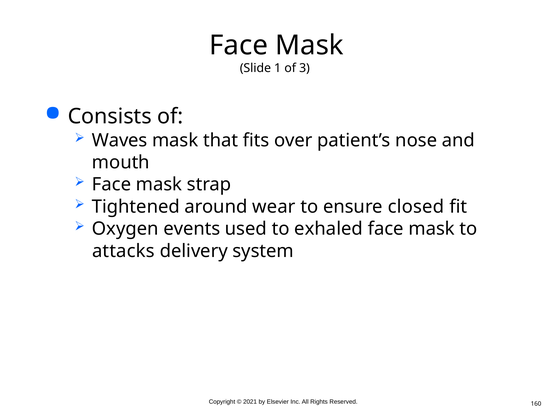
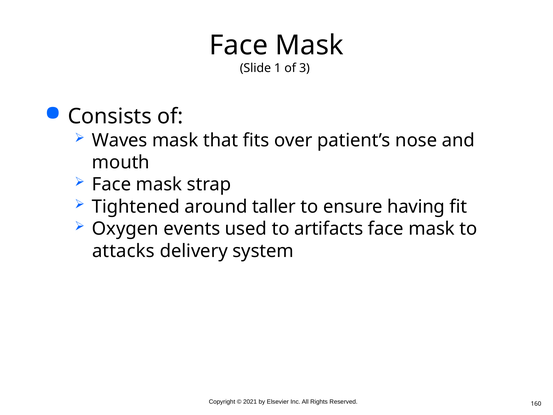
wear: wear -> taller (274, 207)
closed: closed -> having (416, 207)
exhaled: exhaled -> artifacts (329, 229)
